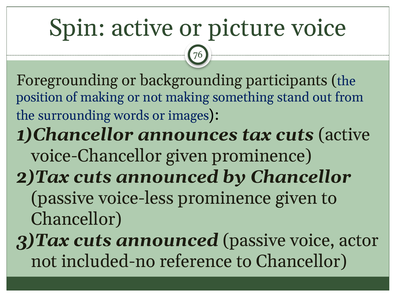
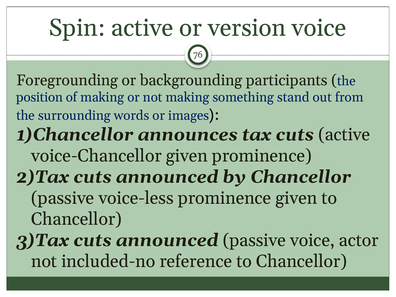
picture: picture -> version (247, 28)
